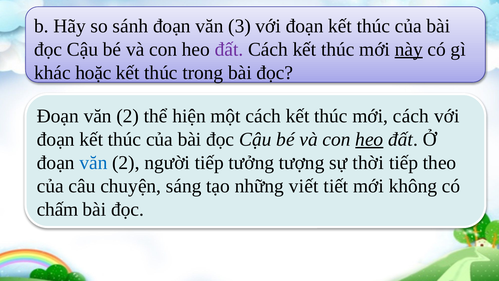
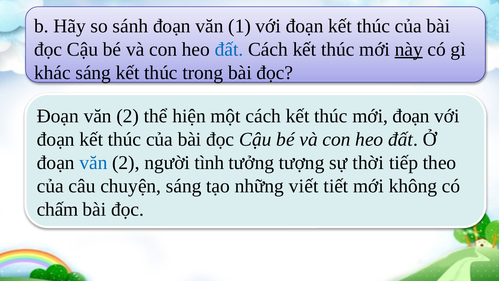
3: 3 -> 1 (240, 26)
đất colour: purple -> blue (229, 49)
khác hoặc: hoặc -> sáng (93, 73)
mới cách: cách -> đoạn (411, 116)
heo underline: present -> none (369, 139)
người tiếp: tiếp -> tình (209, 163)
